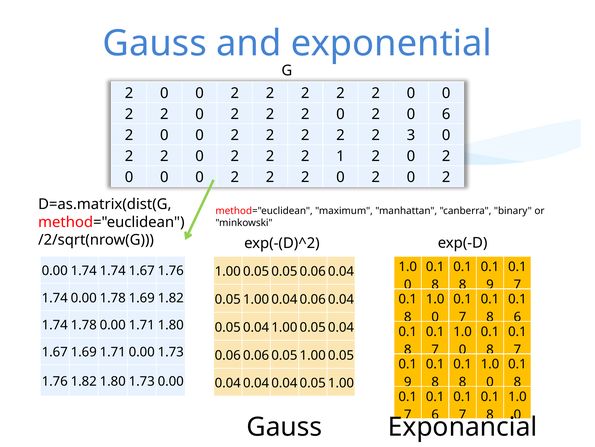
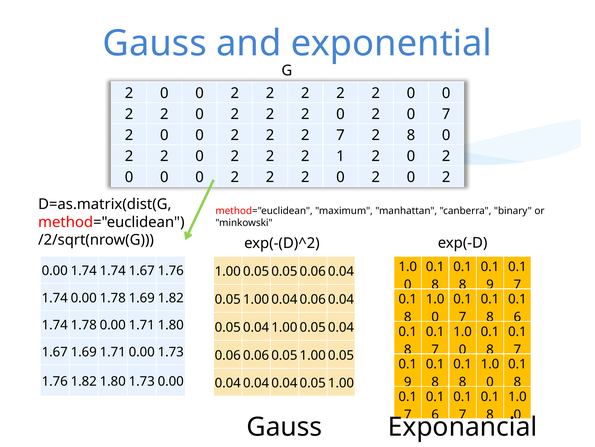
0 6: 6 -> 7 (446, 114)
2: 2 -> 7 (340, 135)
2 3: 3 -> 8 (411, 135)
